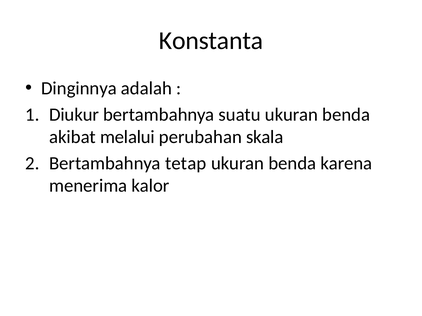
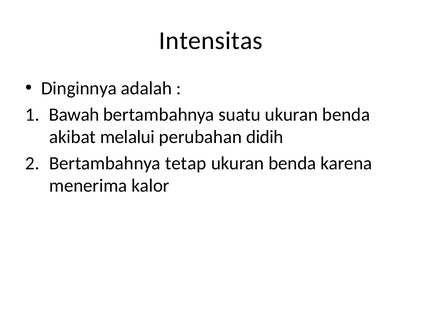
Konstanta: Konstanta -> Intensitas (211, 41)
Diukur: Diukur -> Bawah (74, 115)
skala: skala -> didih (265, 137)
